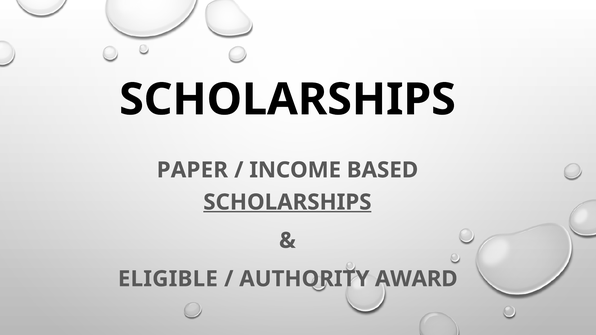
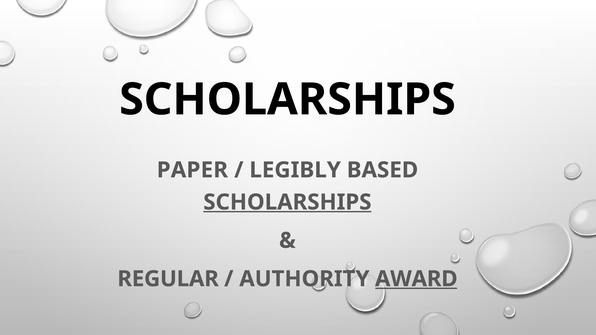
INCOME: INCOME -> LEGIBLY (295, 170)
ELIGIBLE: ELIGIBLE -> REGULAR (168, 279)
AWARD underline: none -> present (416, 279)
